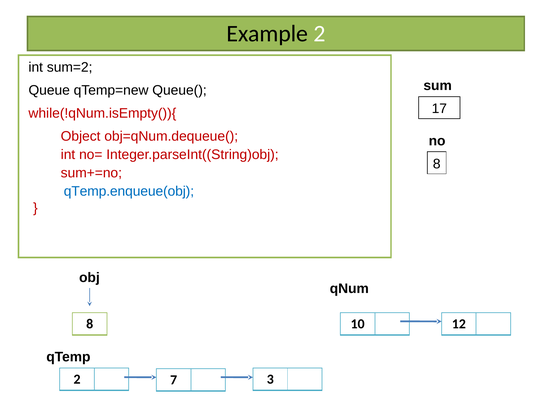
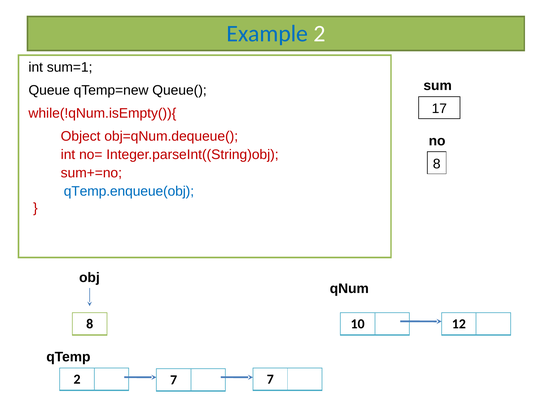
Example colour: black -> blue (267, 34)
sum=2: sum=2 -> sum=1 (70, 67)
7 3: 3 -> 7 (270, 379)
